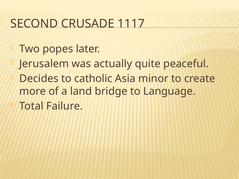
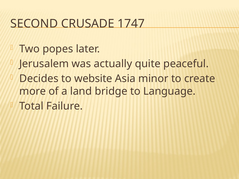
1117: 1117 -> 1747 (131, 24)
catholic: catholic -> website (93, 79)
